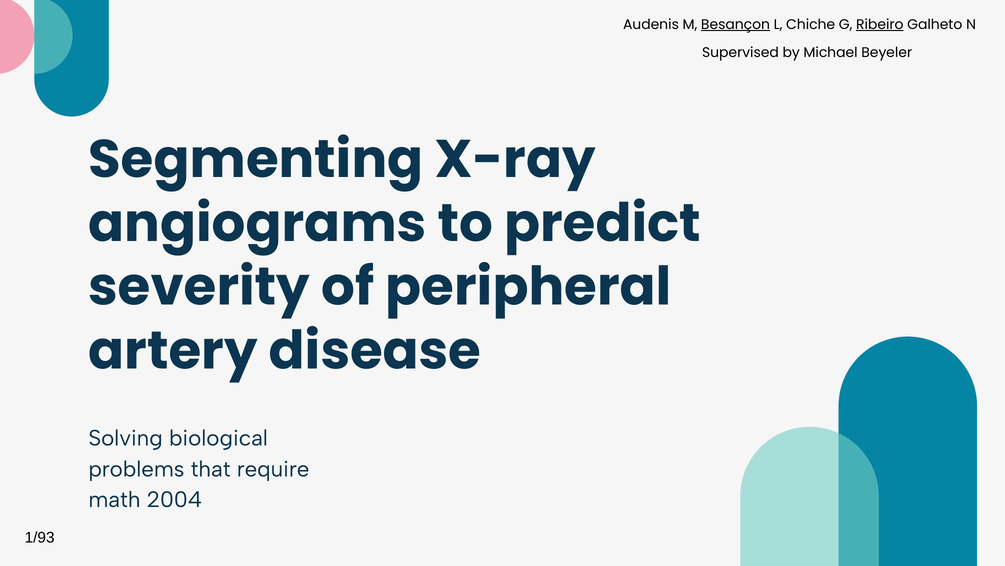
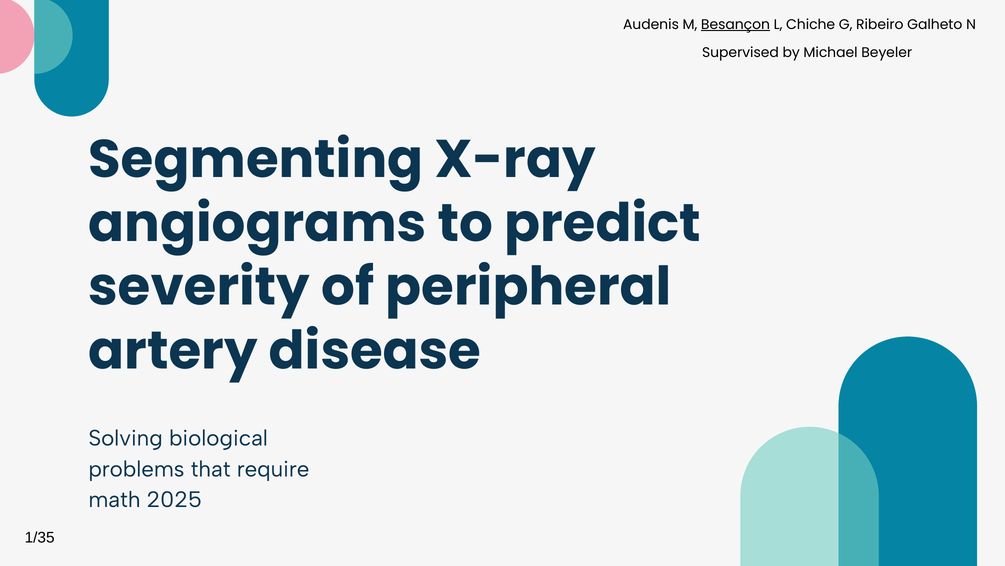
Ribeiro underline: present -> none (880, 24)
2004: 2004 -> 2025 (174, 500)
1/93: 1/93 -> 1/35 (40, 537)
